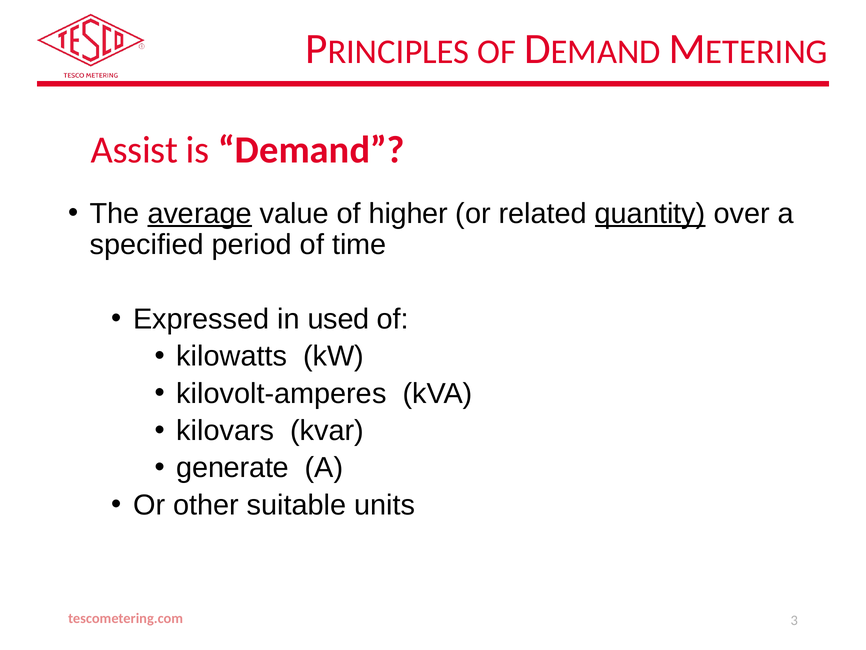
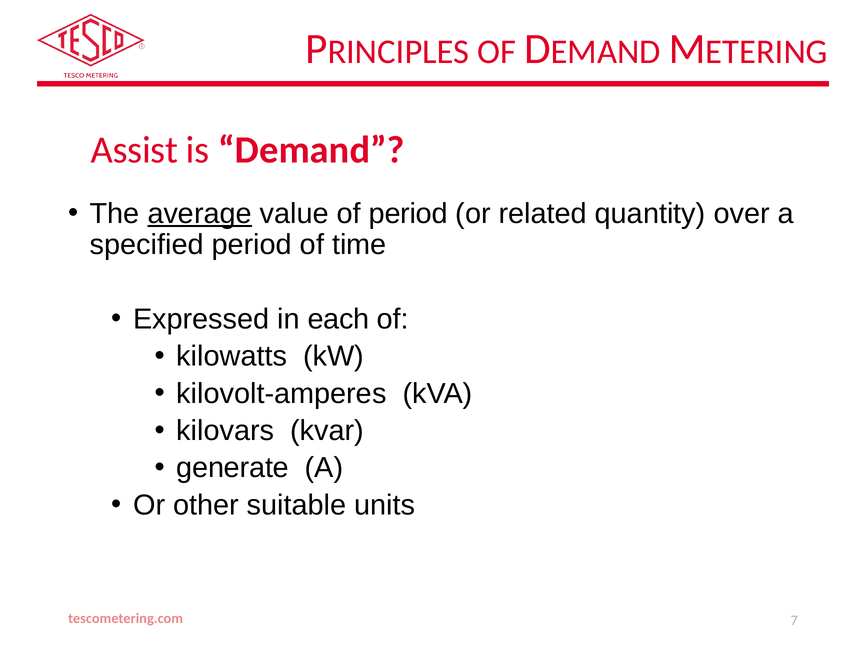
of higher: higher -> period (408, 213)
quantity underline: present -> none (650, 213)
used: used -> each (339, 319)
3: 3 -> 7 (794, 620)
